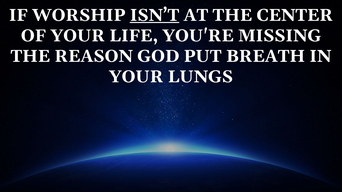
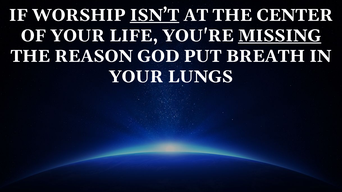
MISSING underline: none -> present (280, 36)
